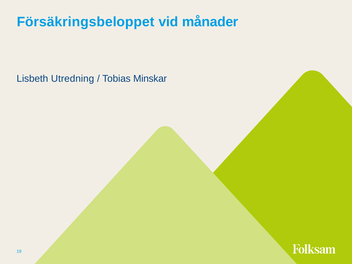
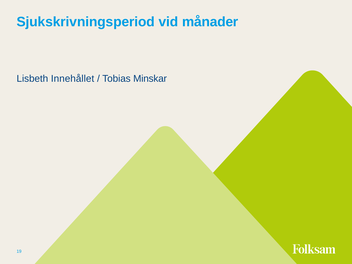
Försäkringsbeloppet: Försäkringsbeloppet -> Sjukskrivningsperiod (86, 22)
Utredning: Utredning -> Innehållet (73, 79)
